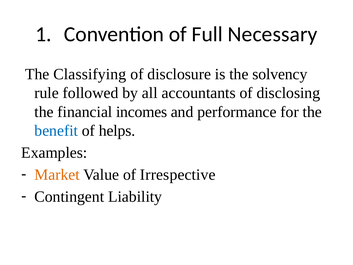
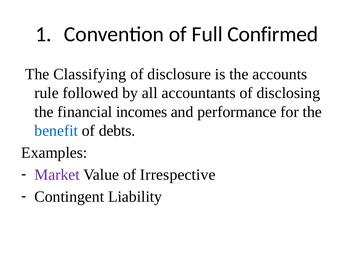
Necessary: Necessary -> Confirmed (273, 34)
solvency: solvency -> accounts (280, 74)
helps: helps -> debts (117, 131)
Market colour: orange -> purple (57, 174)
